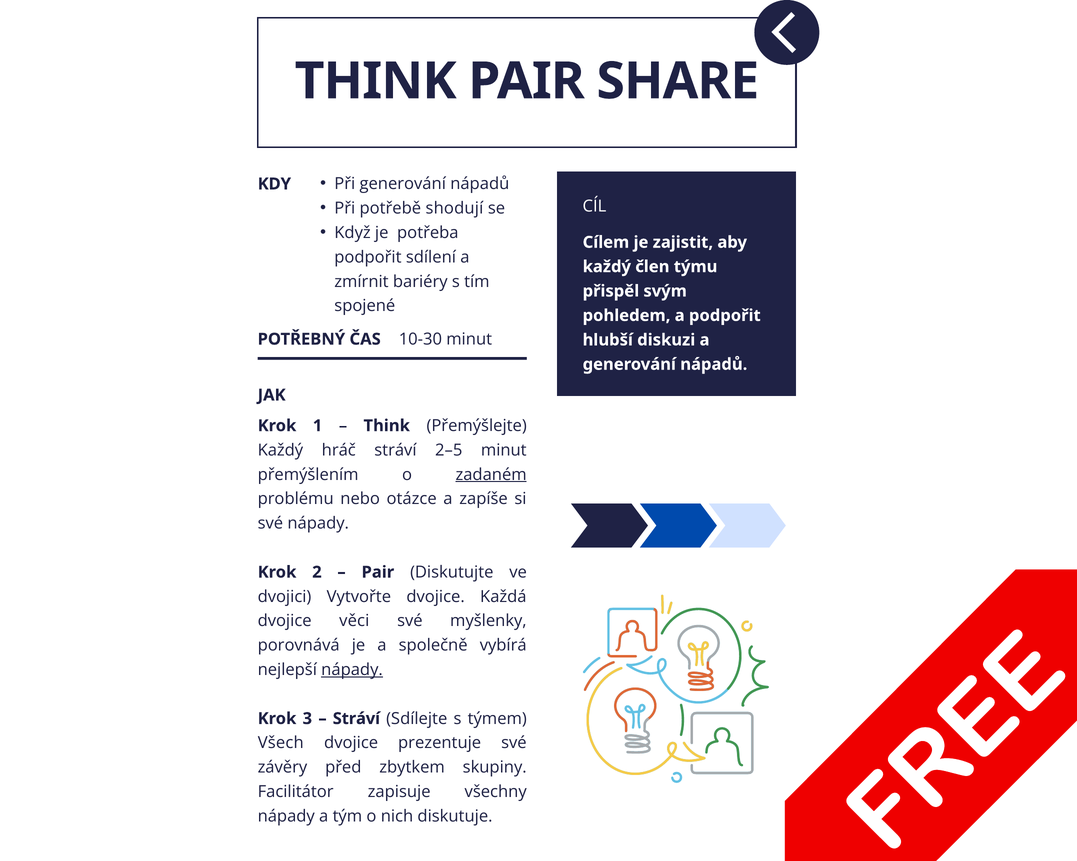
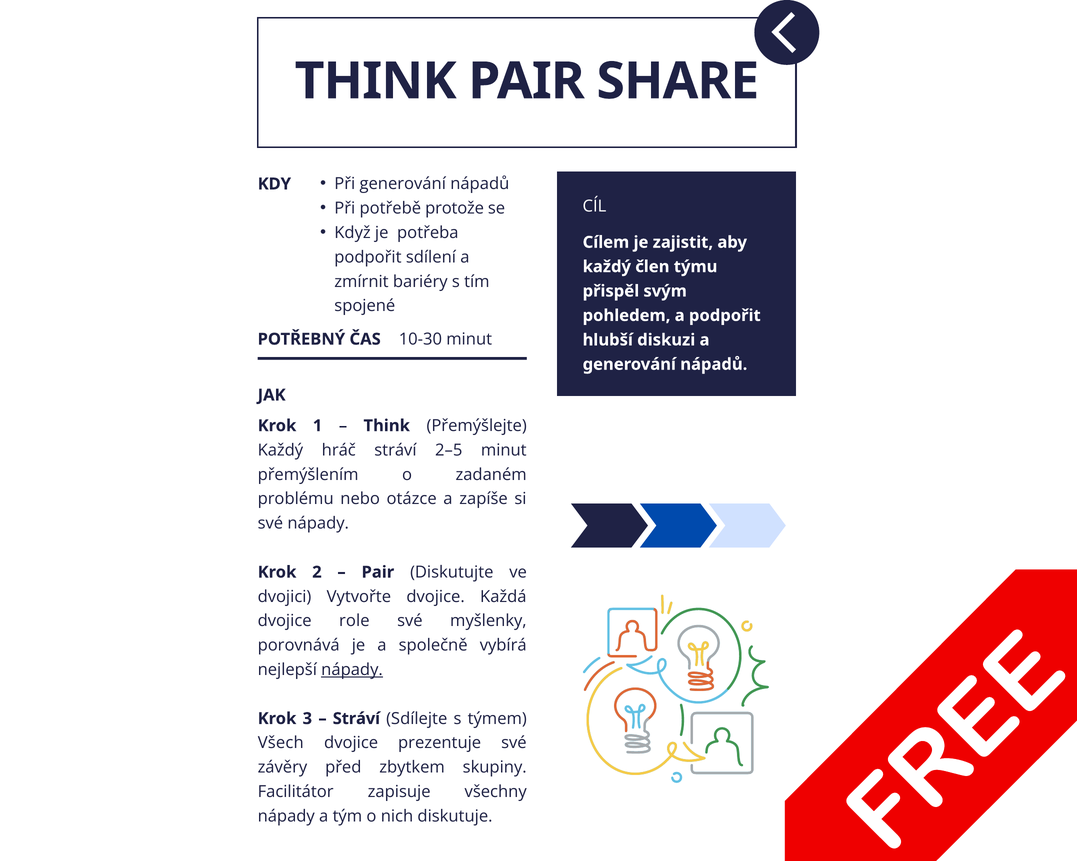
shodují: shodují -> protože (455, 209)
zadaném underline: present -> none (491, 475)
věci: věci -> role (354, 621)
